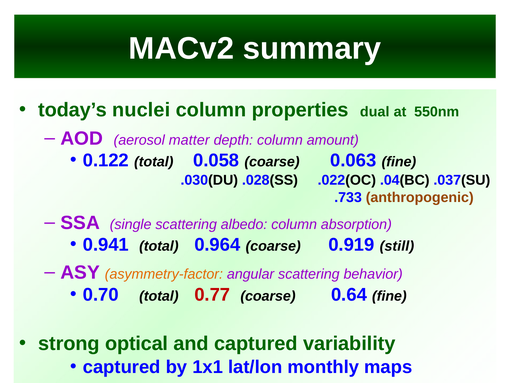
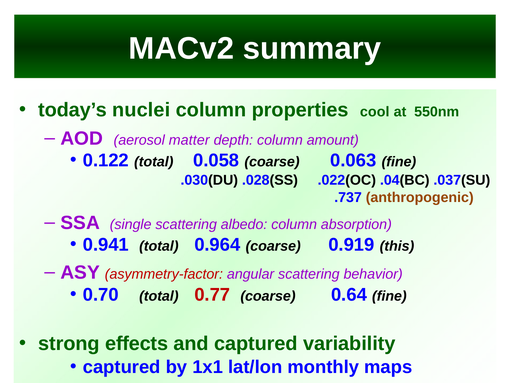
dual: dual -> cool (375, 112)
.733: .733 -> .737 (348, 197)
still: still -> this (397, 246)
asymmetry-factor colour: orange -> red (164, 274)
optical: optical -> effects (137, 343)
